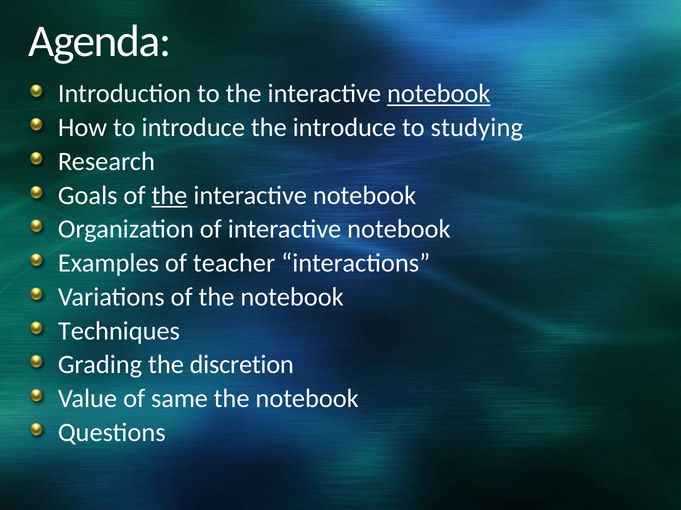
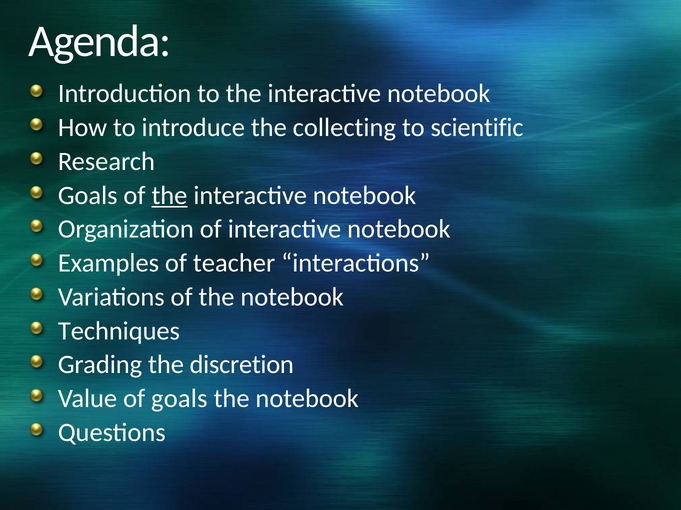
notebook underline: present -> none (439, 94)
the introduce: introduce -> collecting (344, 128)
studying: studying -> scientific (477, 128)
of same: same -> goals (179, 399)
